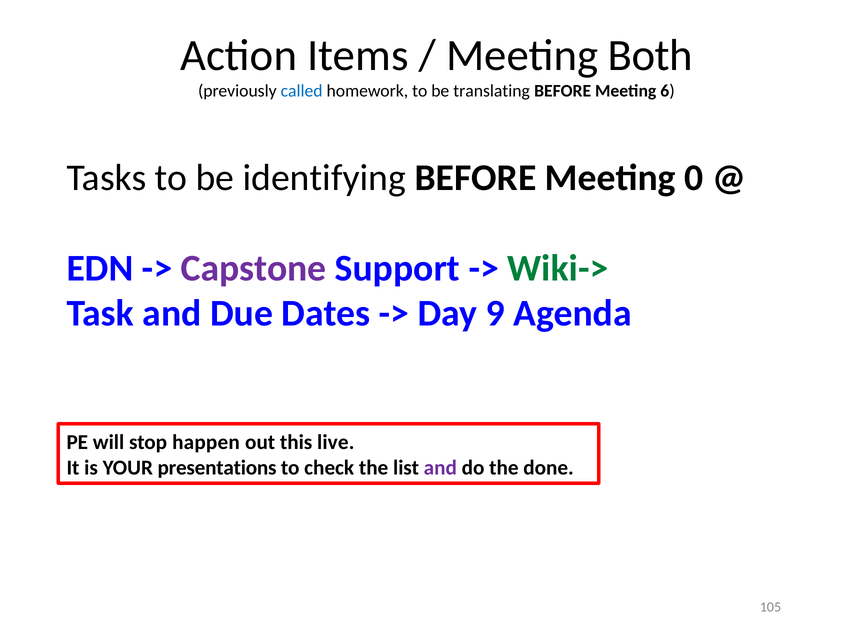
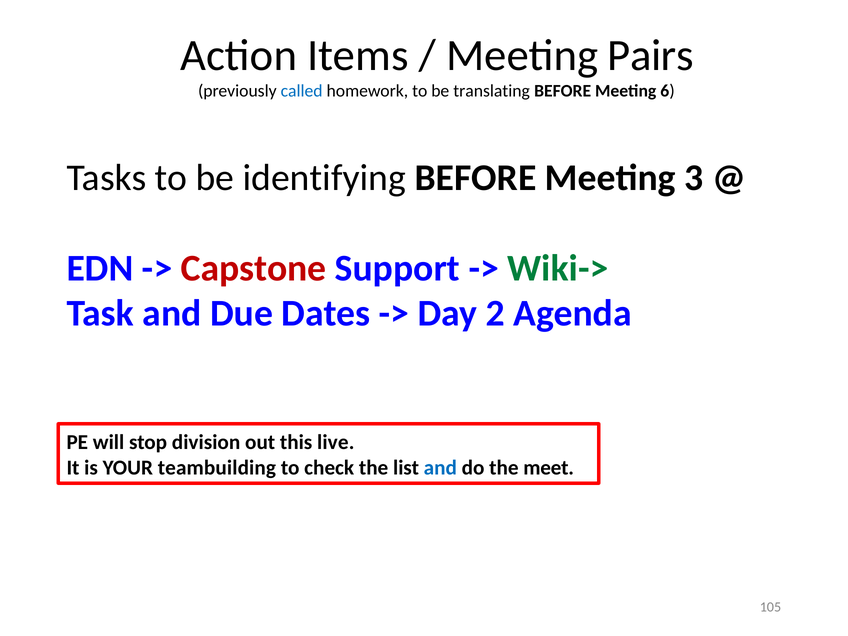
Both: Both -> Pairs (650, 55)
0: 0 -> 3 (694, 178)
Capstone colour: purple -> red (254, 268)
9: 9 -> 2 (495, 314)
happen: happen -> division (206, 442)
presentations: presentations -> teambuilding (217, 468)
and colour: purple -> blue (440, 468)
done: done -> meet (549, 468)
